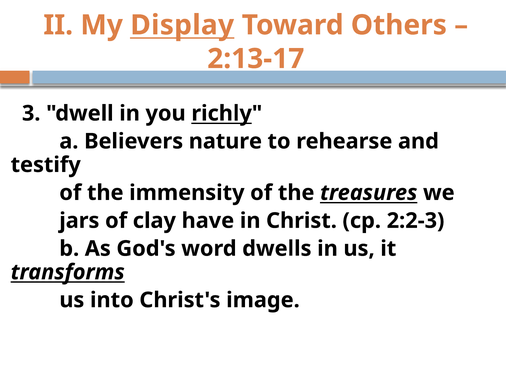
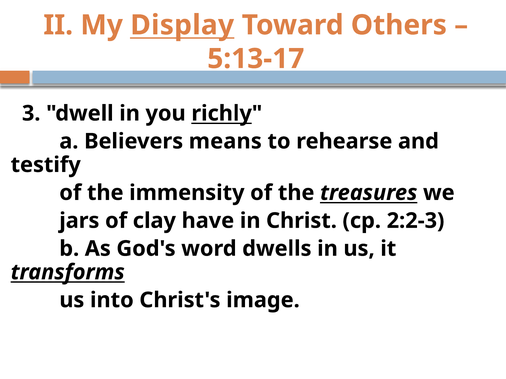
2:13-17: 2:13-17 -> 5:13-17 (256, 59)
nature: nature -> means (225, 141)
